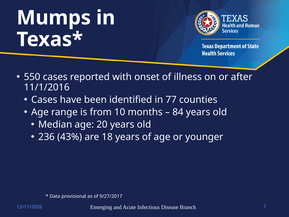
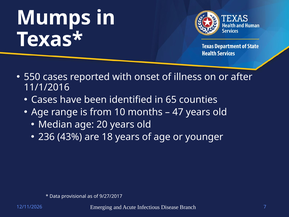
77: 77 -> 65 (171, 100)
84: 84 -> 47 (178, 112)
